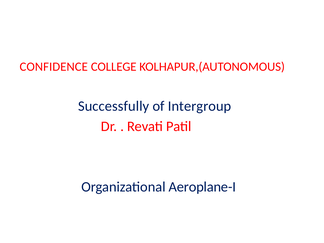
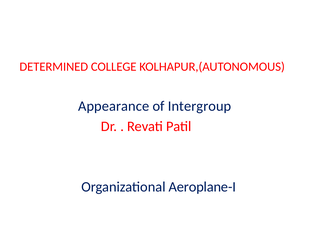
CONFIDENCE: CONFIDENCE -> DETERMINED (54, 67)
Successfully: Successfully -> Appearance (114, 106)
